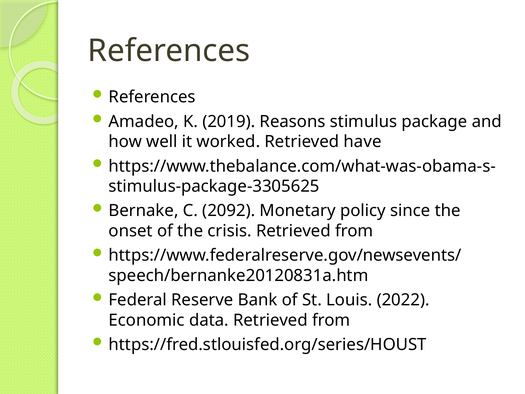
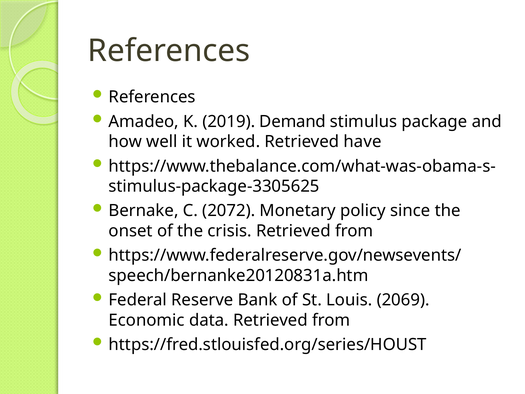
Reasons: Reasons -> Demand (293, 121)
2092: 2092 -> 2072 (229, 211)
2022: 2022 -> 2069 (403, 300)
